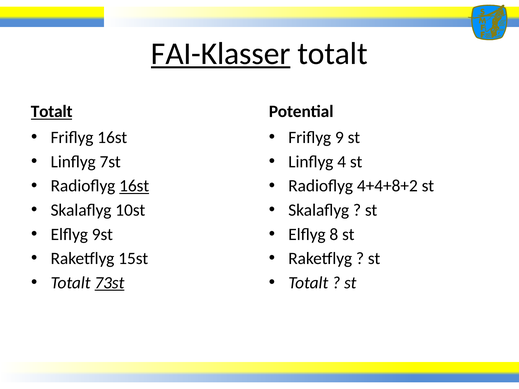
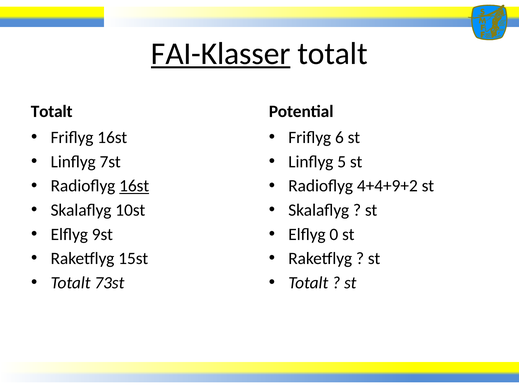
Totalt underline: present -> none (52, 112)
9: 9 -> 6 (339, 138)
4: 4 -> 5 (342, 162)
4+4+8+2: 4+4+8+2 -> 4+4+9+2 (387, 186)
8: 8 -> 0 (334, 234)
73st underline: present -> none (109, 283)
